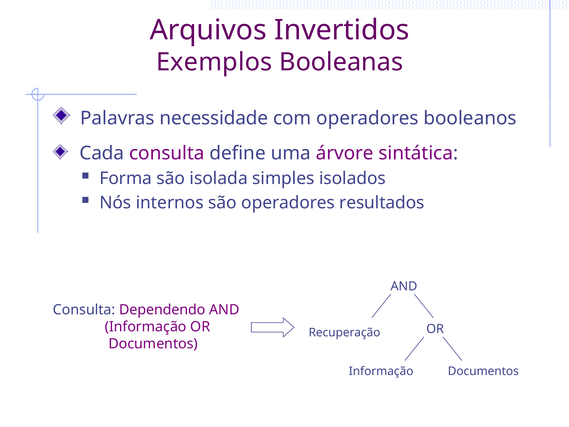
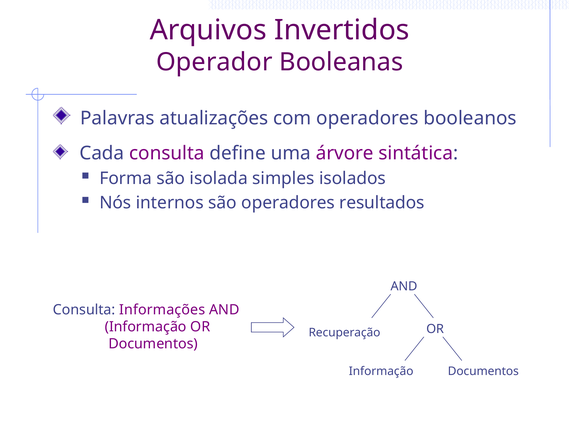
Exemplos: Exemplos -> Operador (214, 62)
necessidade: necessidade -> atualizações (214, 118)
Dependendo: Dependendo -> Informações (162, 310)
